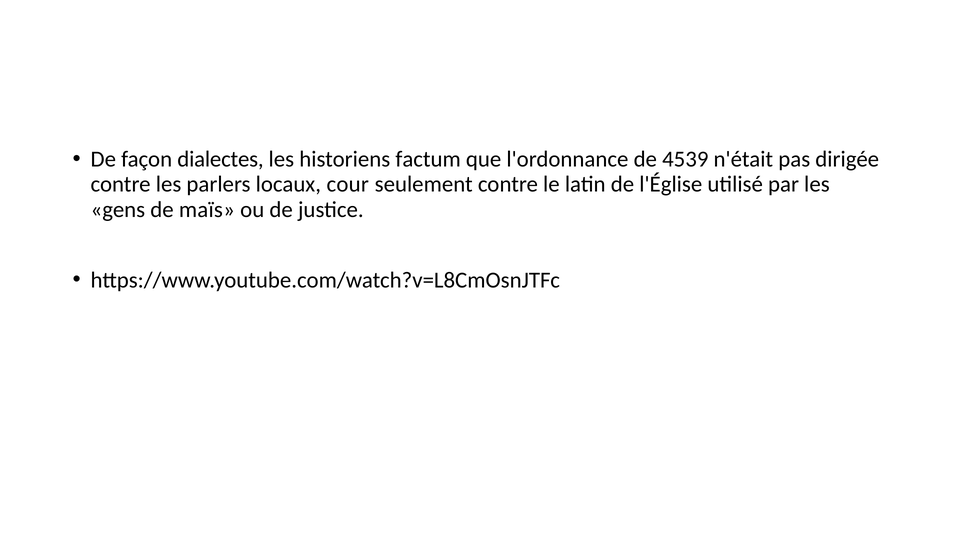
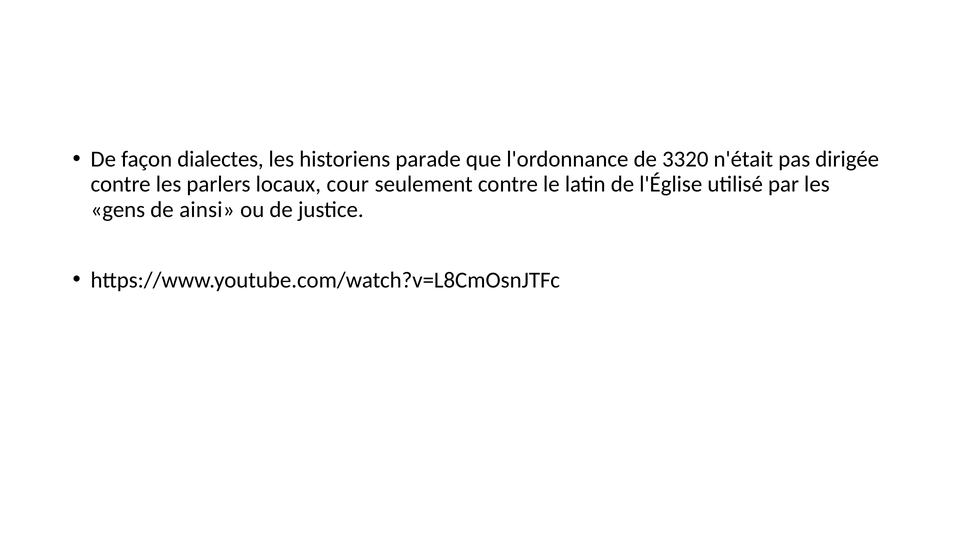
factum: factum -> parade (428, 159)
4539: 4539 -> 3320 (685, 159)
maïs: maïs -> ainsi (207, 210)
